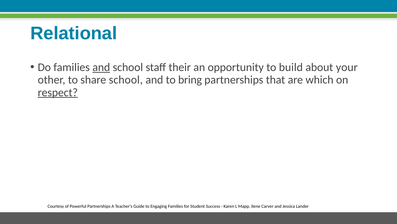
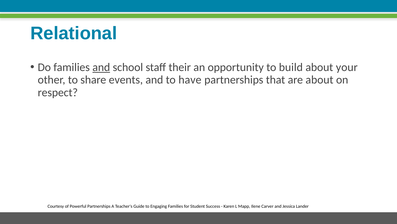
share school: school -> events (126, 80)
bring: bring -> have (190, 80)
are which: which -> about (319, 80)
respect underline: present -> none (58, 92)
